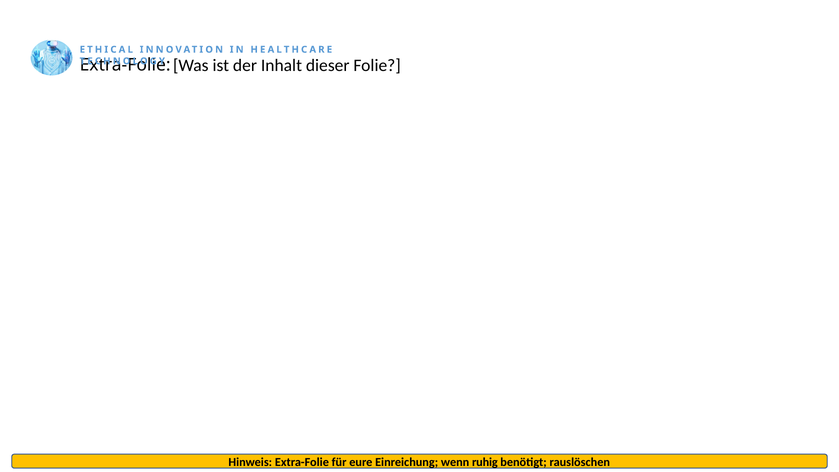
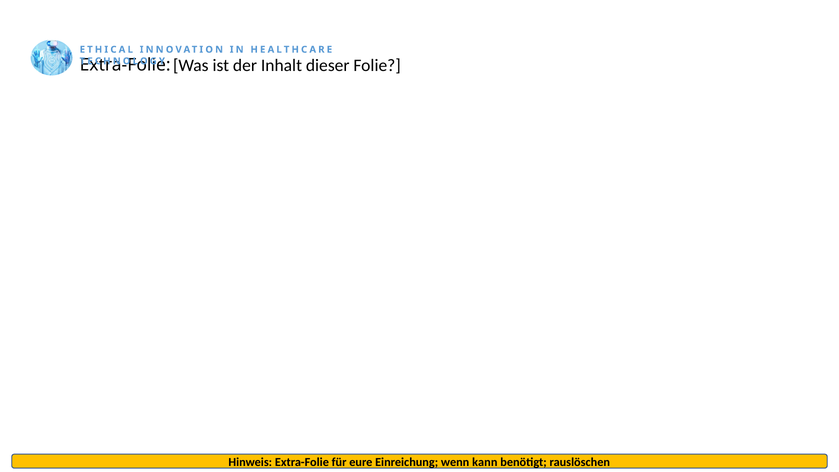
ruhig: ruhig -> kann (485, 462)
